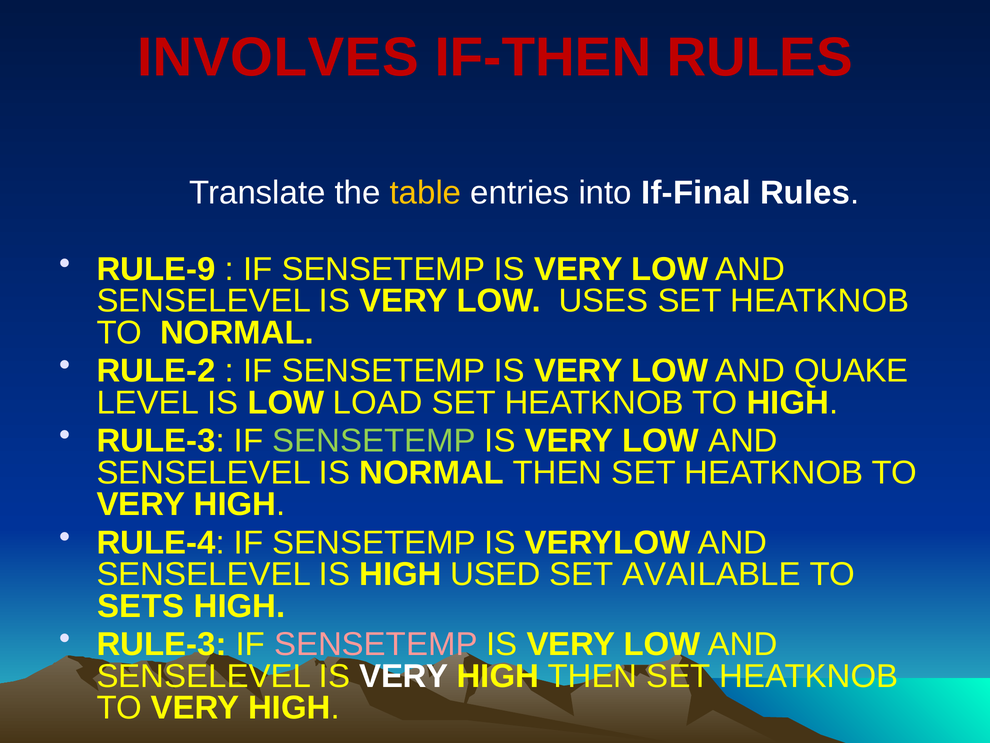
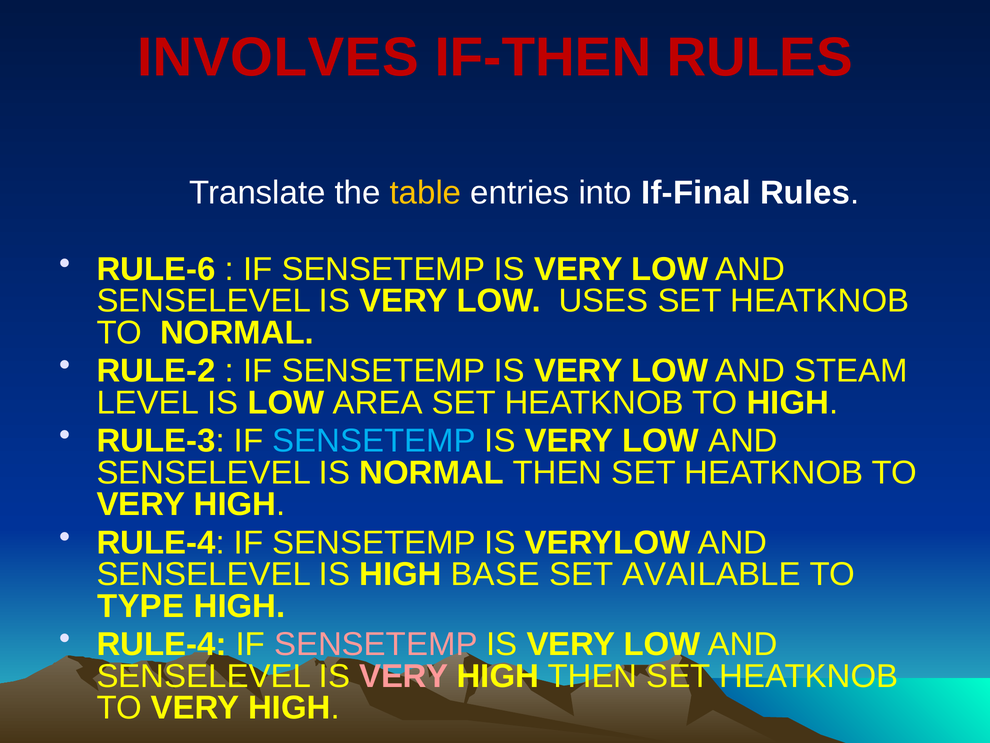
RULE-9: RULE-9 -> RULE-6 (156, 269)
QUAKE: QUAKE -> STEAM (851, 371)
LOAD: LOAD -> AREA (378, 402)
SENSETEMP colour: light green -> light blue (374, 441)
USED: USED -> BASE (495, 574)
SETS: SETS -> TYPE (141, 606)
RULE-3: RULE-3 -> RULE-4 (162, 644)
VERY colour: white -> pink (404, 676)
